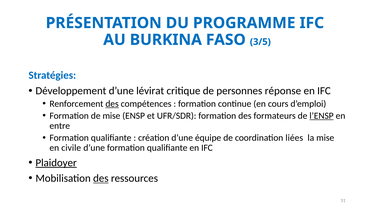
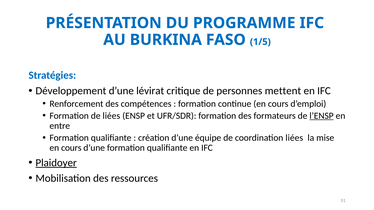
3/5: 3/5 -> 1/5 (260, 42)
réponse: réponse -> mettent (283, 91)
des underline: present -> none (112, 104)
de mise: mise -> liées (111, 116)
civile: civile -> cours (71, 148)
des underline: present -> none (101, 179)
